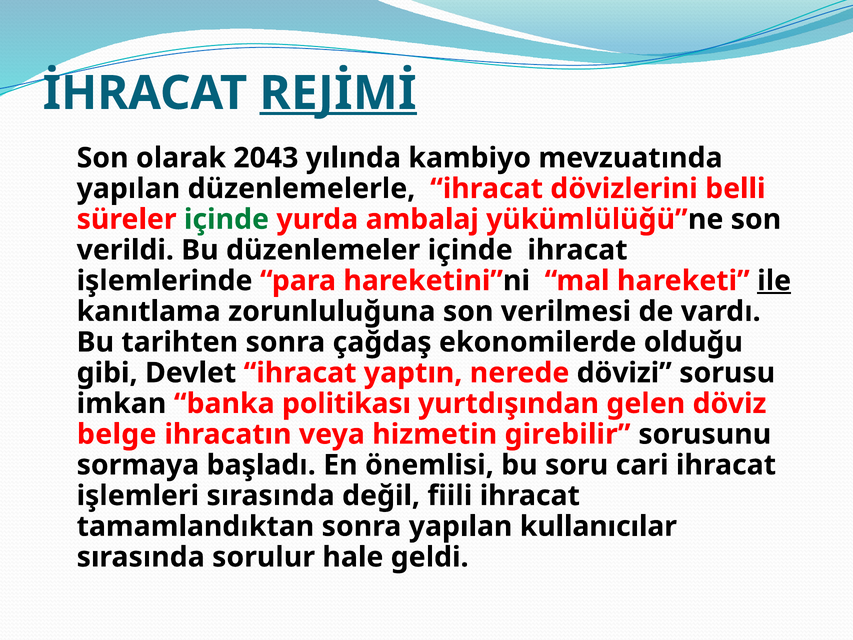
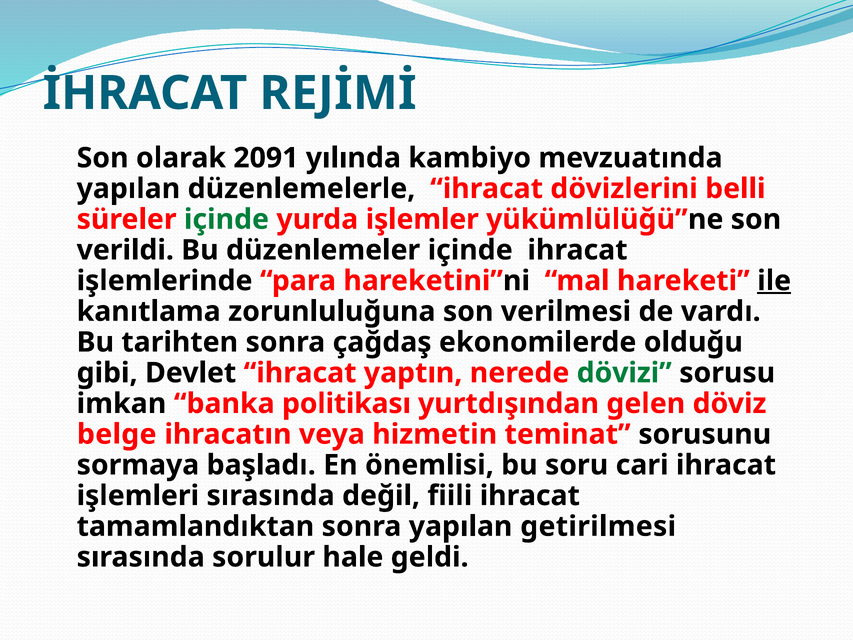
REJİMİ underline: present -> none (338, 93)
2043: 2043 -> 2091 (266, 158)
ambalaj: ambalaj -> işlemler (422, 219)
dövizi colour: black -> green (624, 373)
girebilir: girebilir -> teminat (568, 434)
kullanıcılar: kullanıcılar -> getirilmesi (598, 526)
